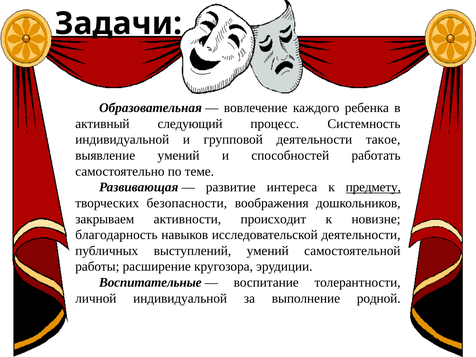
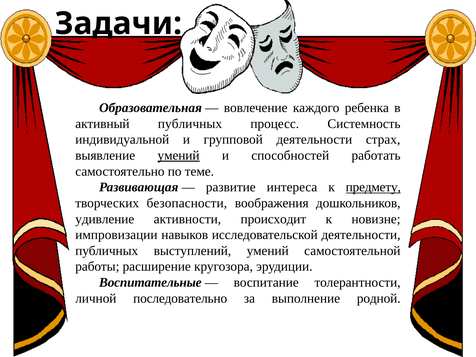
активный следующий: следующий -> публичных (190, 124)
такое: такое -> страх (383, 140)
умений underline: none -> present (179, 155)
закрываем: закрываем -> удивление (105, 219)
благодарность: благодарность -> импровизации (116, 235)
личной индивидуальной: индивидуальной -> последовательно (180, 298)
